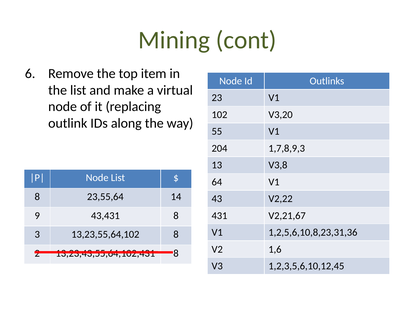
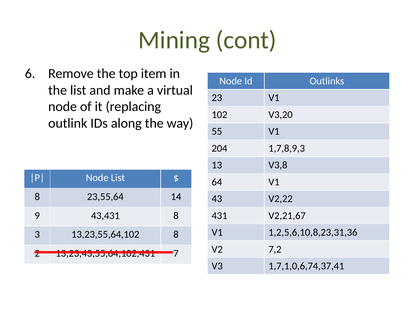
1,6: 1,6 -> 7,2 (275, 249)
8: 8 -> 7 (176, 254)
1,2,3,5,6,10,12,45: 1,2,3,5,6,10,12,45 -> 1,7,1,0,6,74,37,41 (306, 266)
